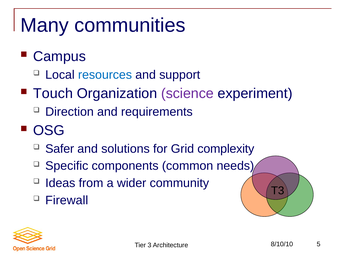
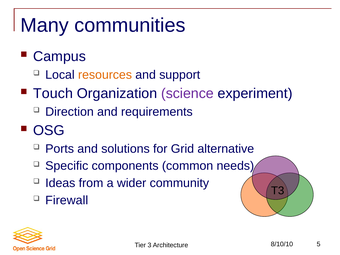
resources colour: blue -> orange (105, 75)
Safer: Safer -> Ports (60, 149)
complexity: complexity -> alternative (226, 149)
